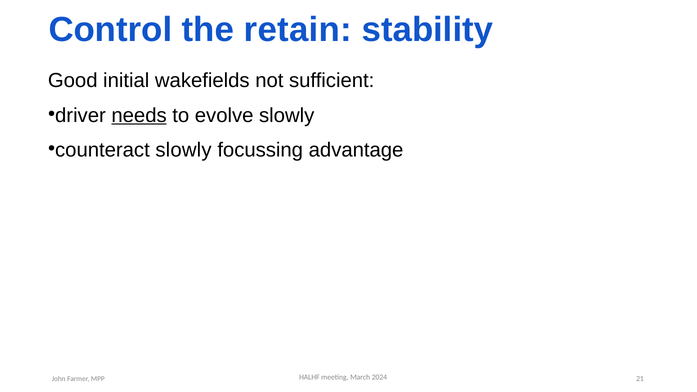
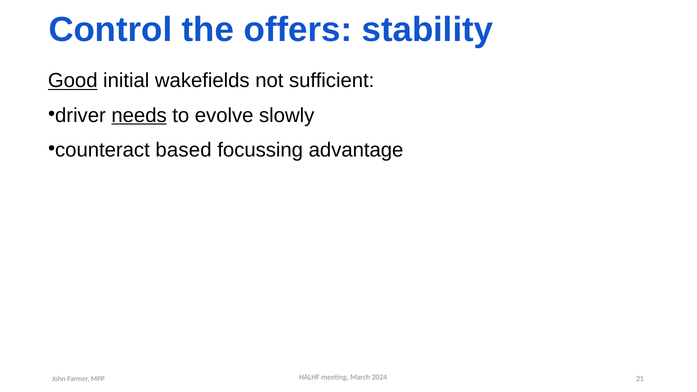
retain: retain -> offers (298, 30)
Good underline: none -> present (73, 81)
counteract slowly: slowly -> based (183, 150)
